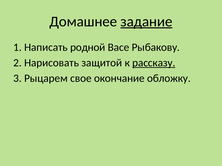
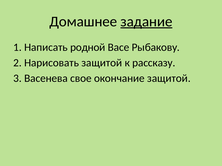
рассказу underline: present -> none (154, 63)
Рыцарем: Рыцарем -> Васенева (46, 78)
окончание обложку: обложку -> защитой (169, 78)
